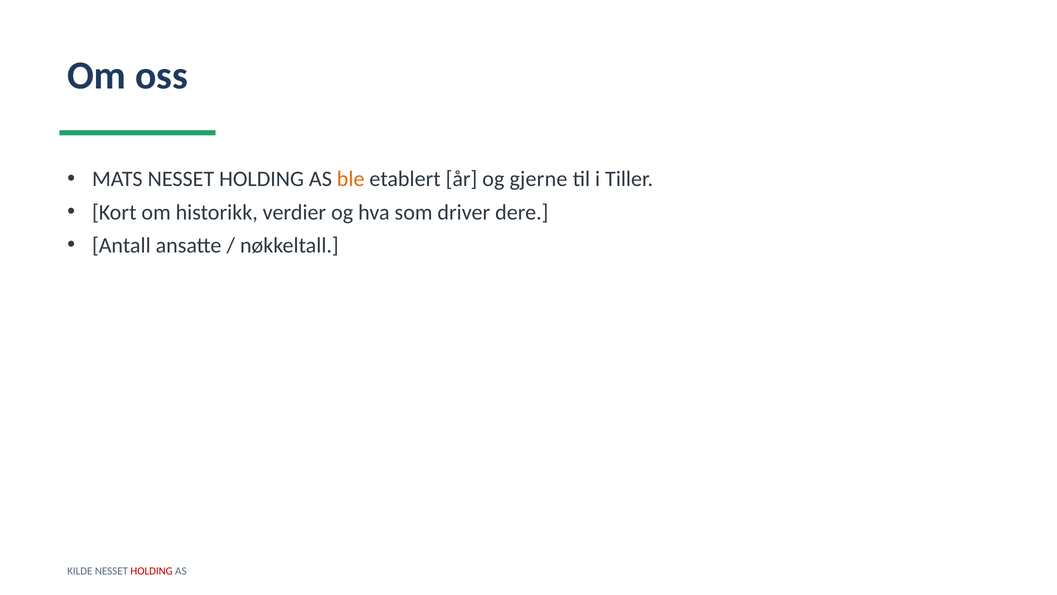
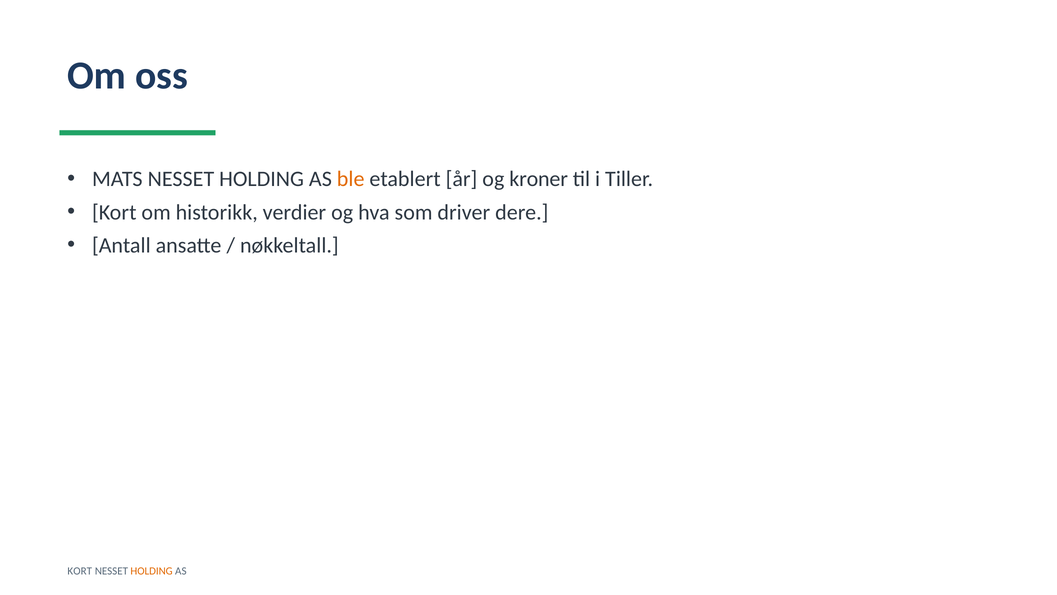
gjerne: gjerne -> kroner (539, 179)
KILDE: KILDE -> KORT (80, 570)
HOLDING colour: red -> orange (152, 570)
